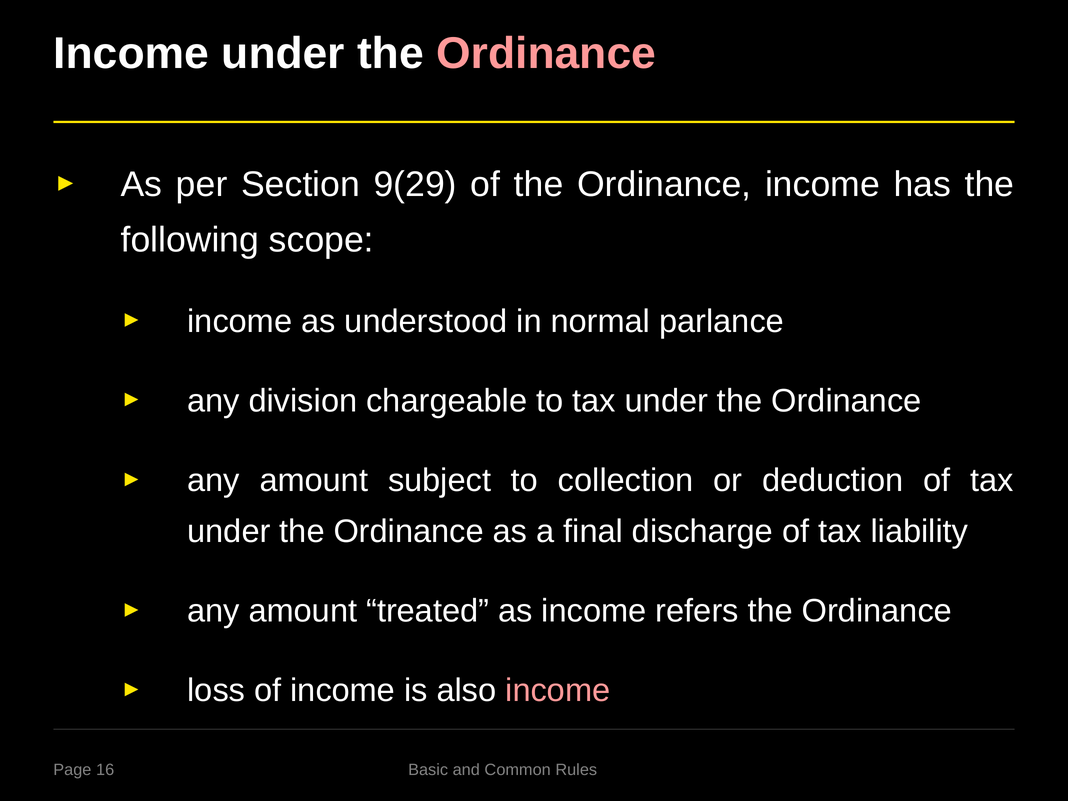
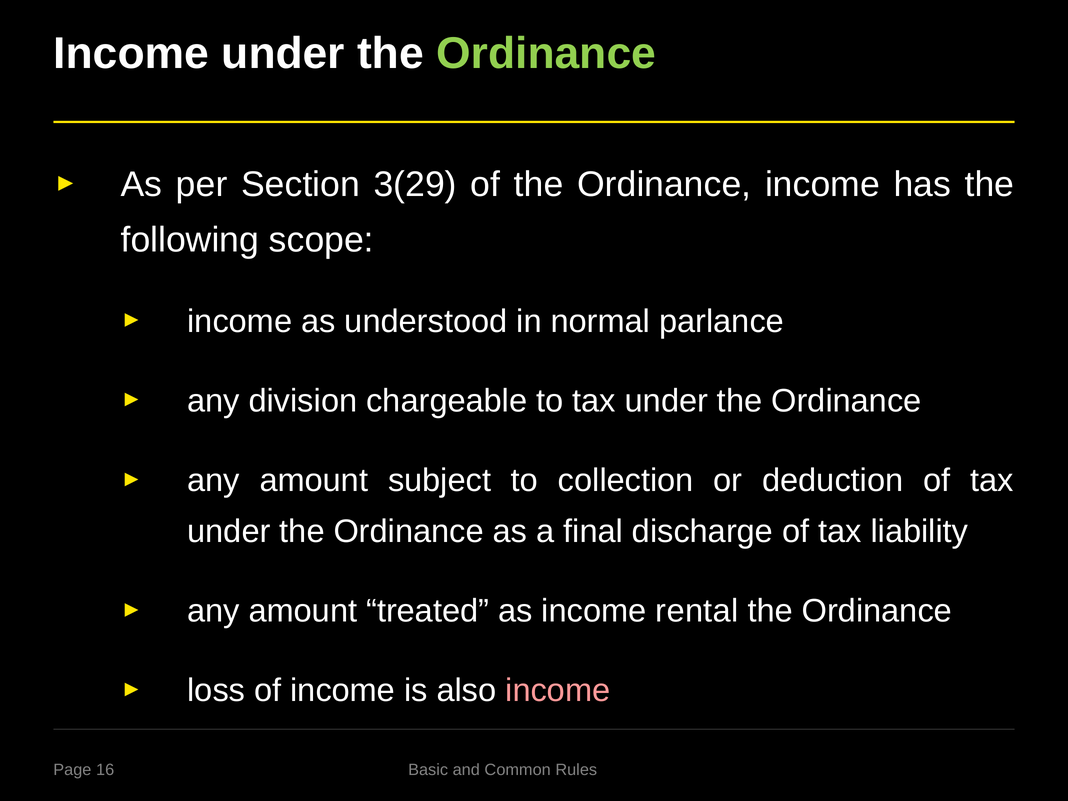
Ordinance colour: pink -> light green (546, 54)
9(29: 9(29 -> 3(29 (415, 185)
refers: refers -> rental (697, 611)
